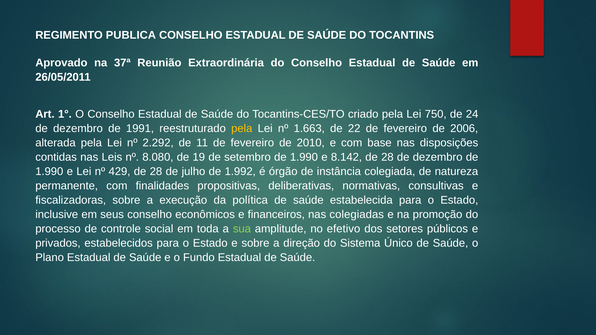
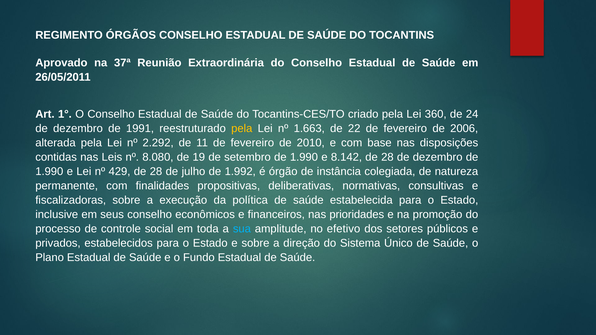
PUBLICA: PUBLICA -> ÓRGÃOS (131, 35)
750: 750 -> 360 (436, 114)
colegiadas: colegiadas -> prioridades (357, 215)
sua colour: light green -> light blue (242, 229)
